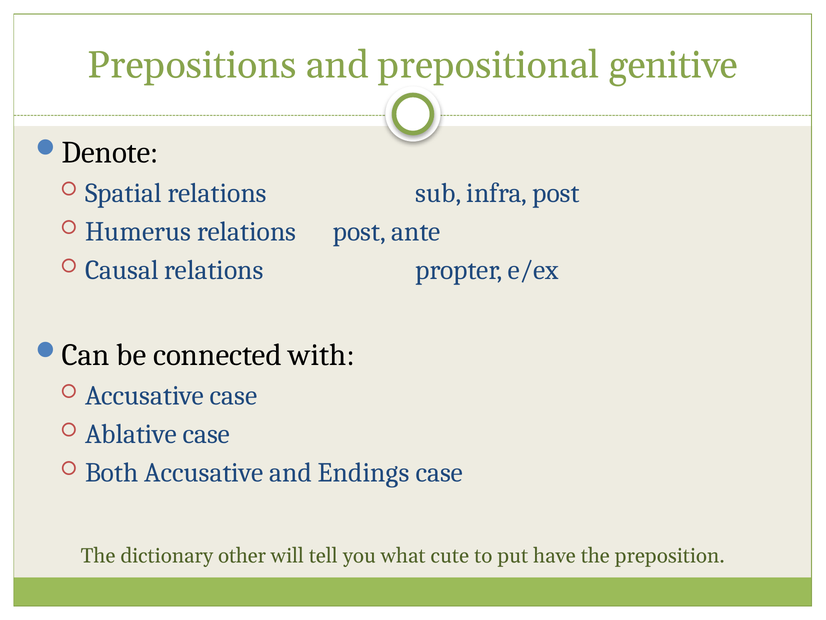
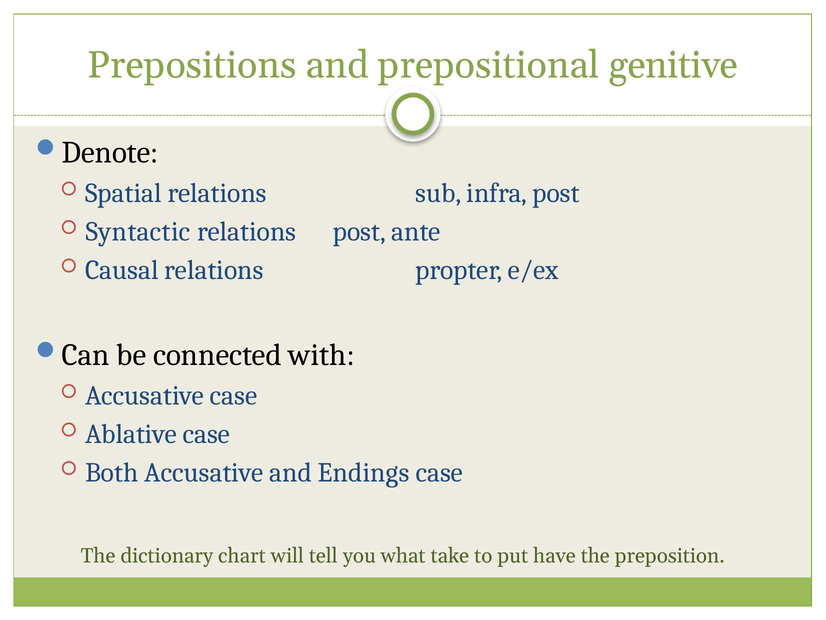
Humerus: Humerus -> Syntactic (138, 231)
other: other -> chart (242, 555)
cute: cute -> take (450, 555)
